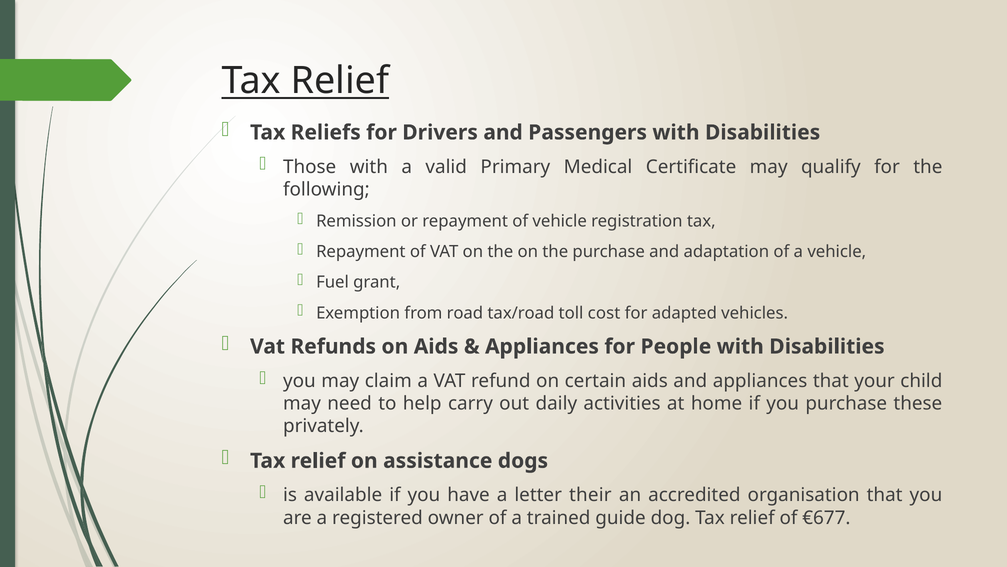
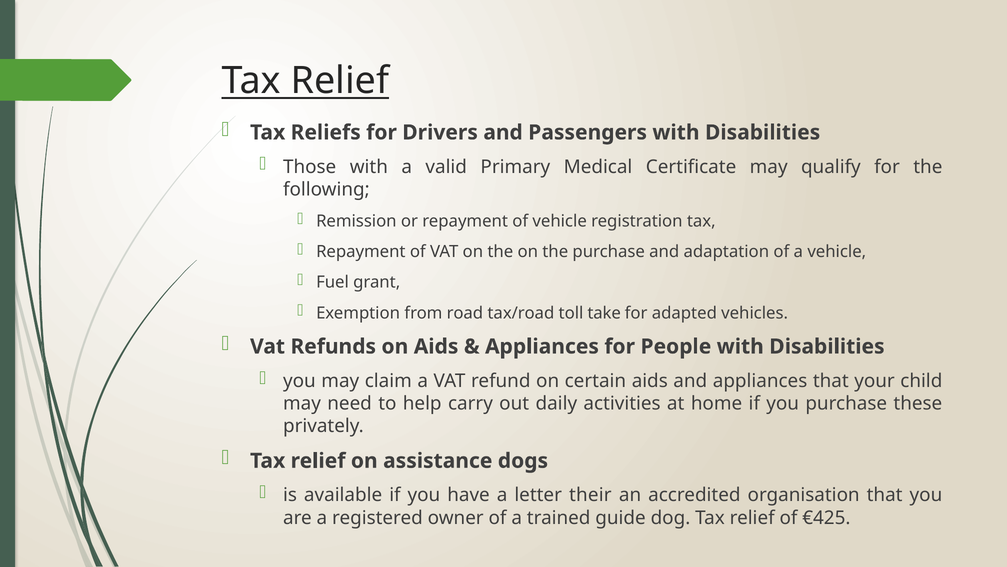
cost: cost -> take (604, 313)
€677: €677 -> €425 (826, 517)
